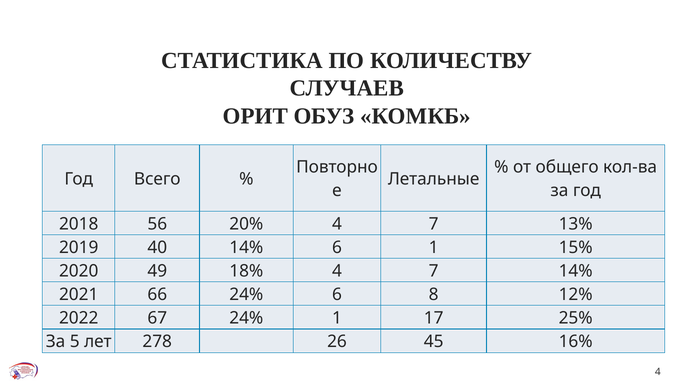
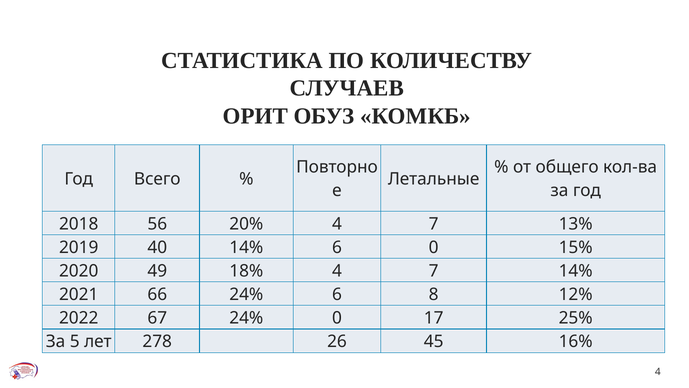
6 1: 1 -> 0 (434, 247)
24% 1: 1 -> 0 (337, 318)
